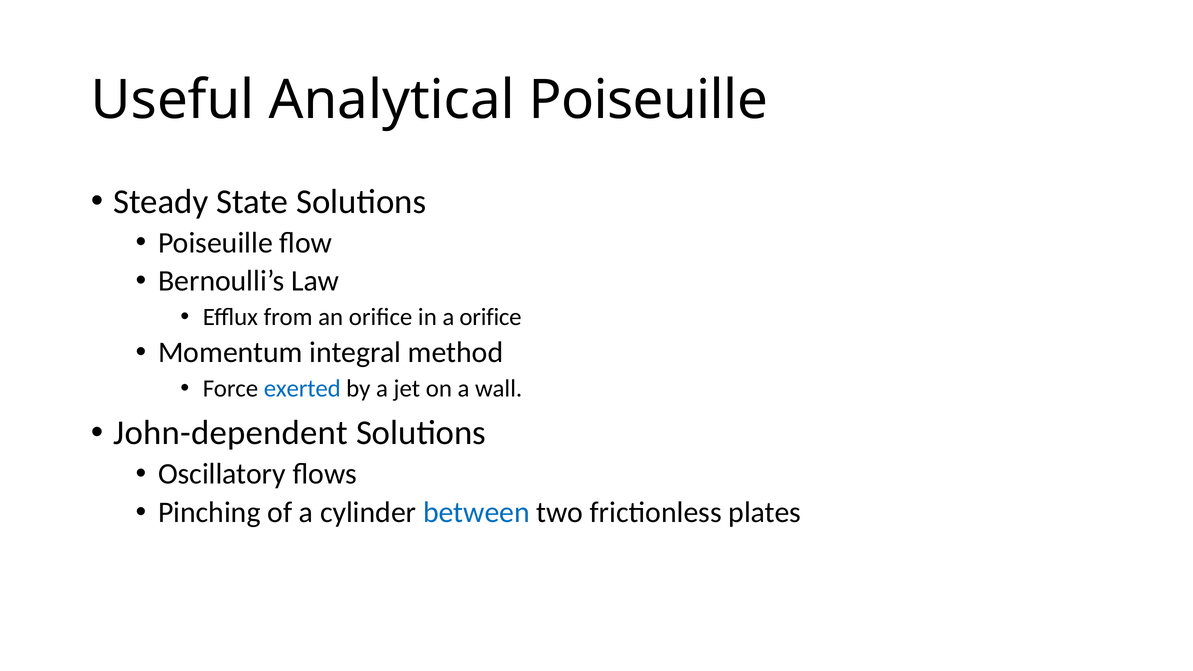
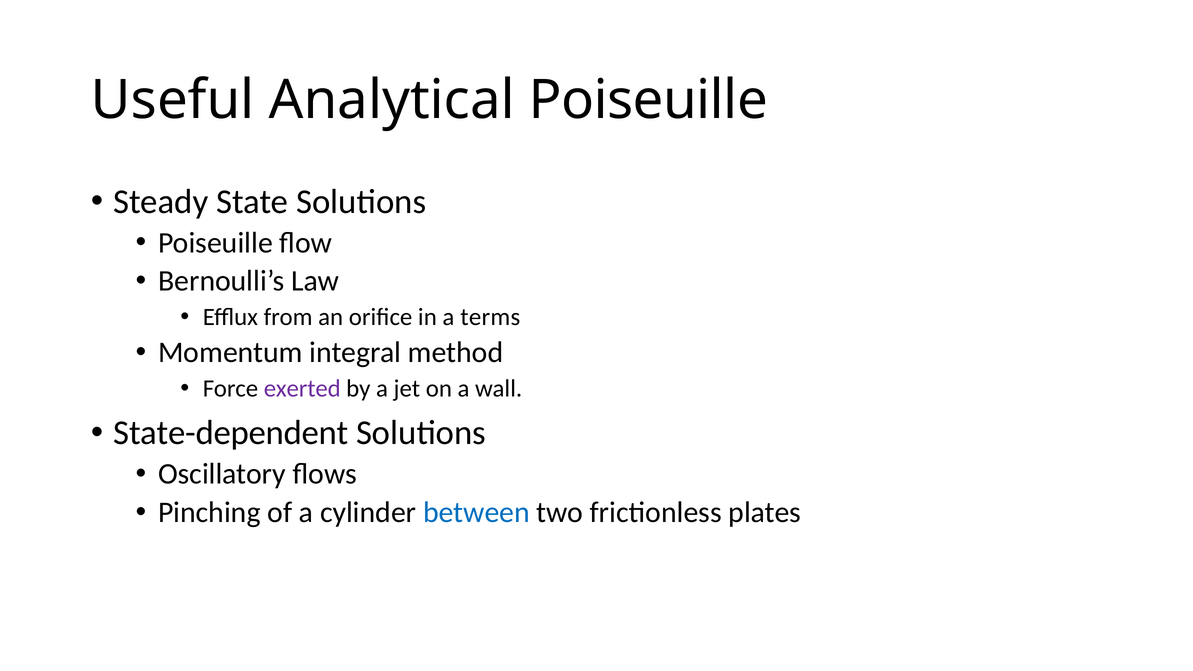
a orifice: orifice -> terms (490, 317)
exerted colour: blue -> purple (302, 388)
John-dependent: John-dependent -> State-dependent (231, 433)
